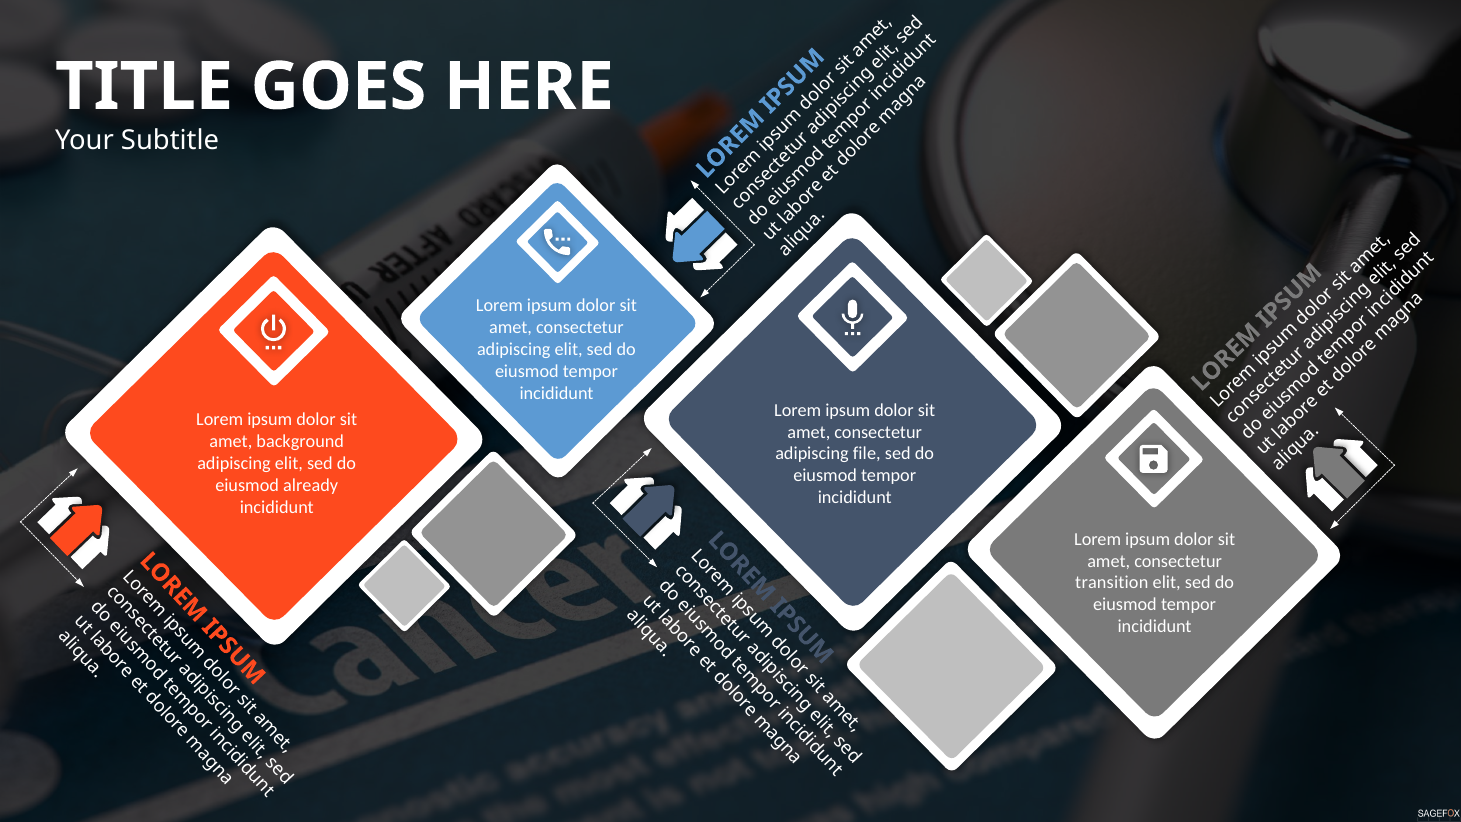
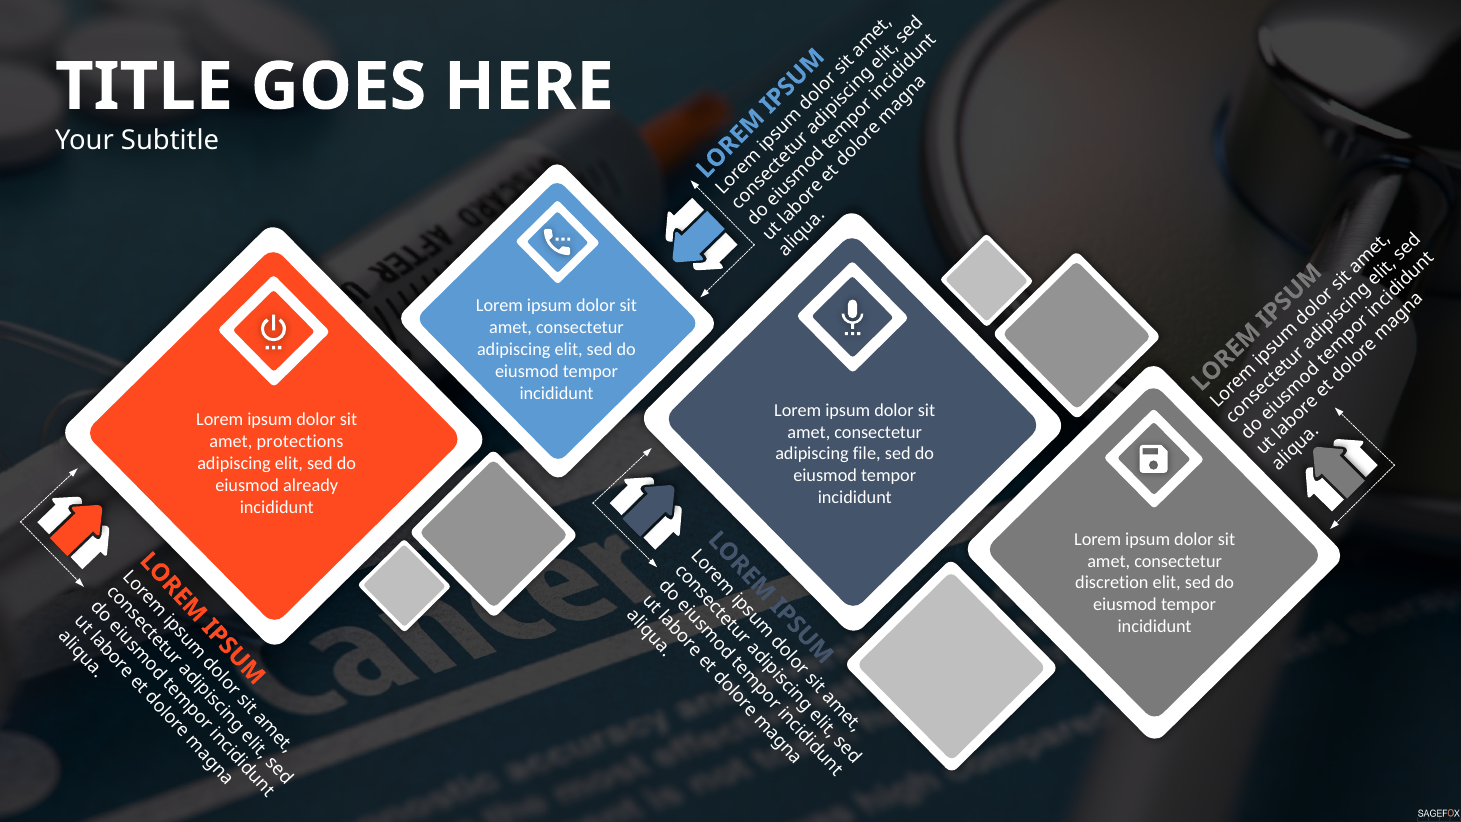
background: background -> protections (300, 441)
transition: transition -> discretion (1112, 583)
